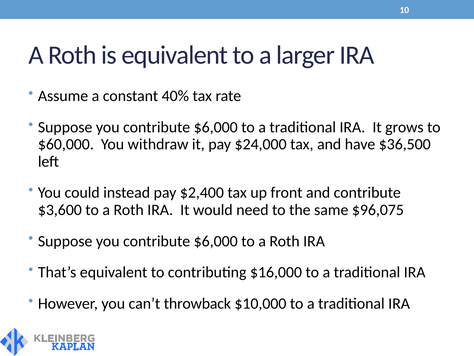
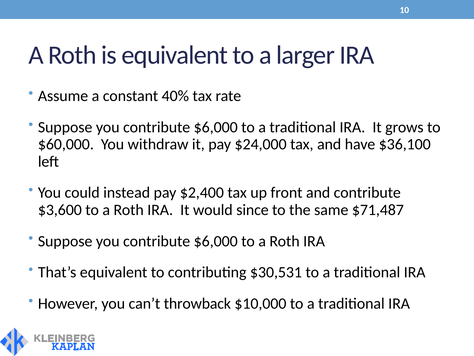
$36,500: $36,500 -> $36,100 (405, 144)
need: need -> since (252, 210)
$96,075: $96,075 -> $71,487 (378, 210)
$16,000: $16,000 -> $30,531 (276, 272)
